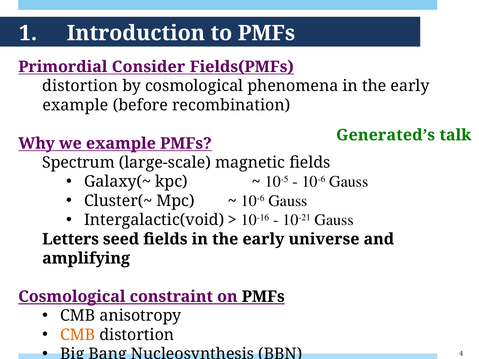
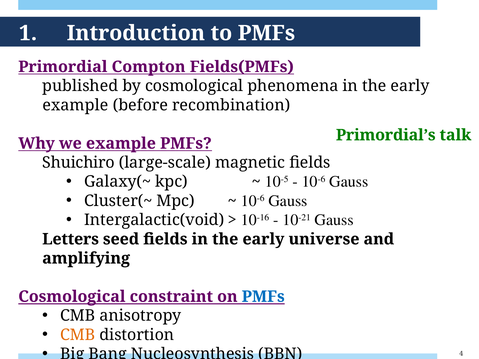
Consider: Consider -> Compton (149, 67)
distortion: distortion -> published (80, 86)
Generated’s: Generated’s -> Primordial’s (386, 135)
Spectrum: Spectrum -> Shuichiro (79, 163)
PMFs colour: black -> blue (263, 297)
